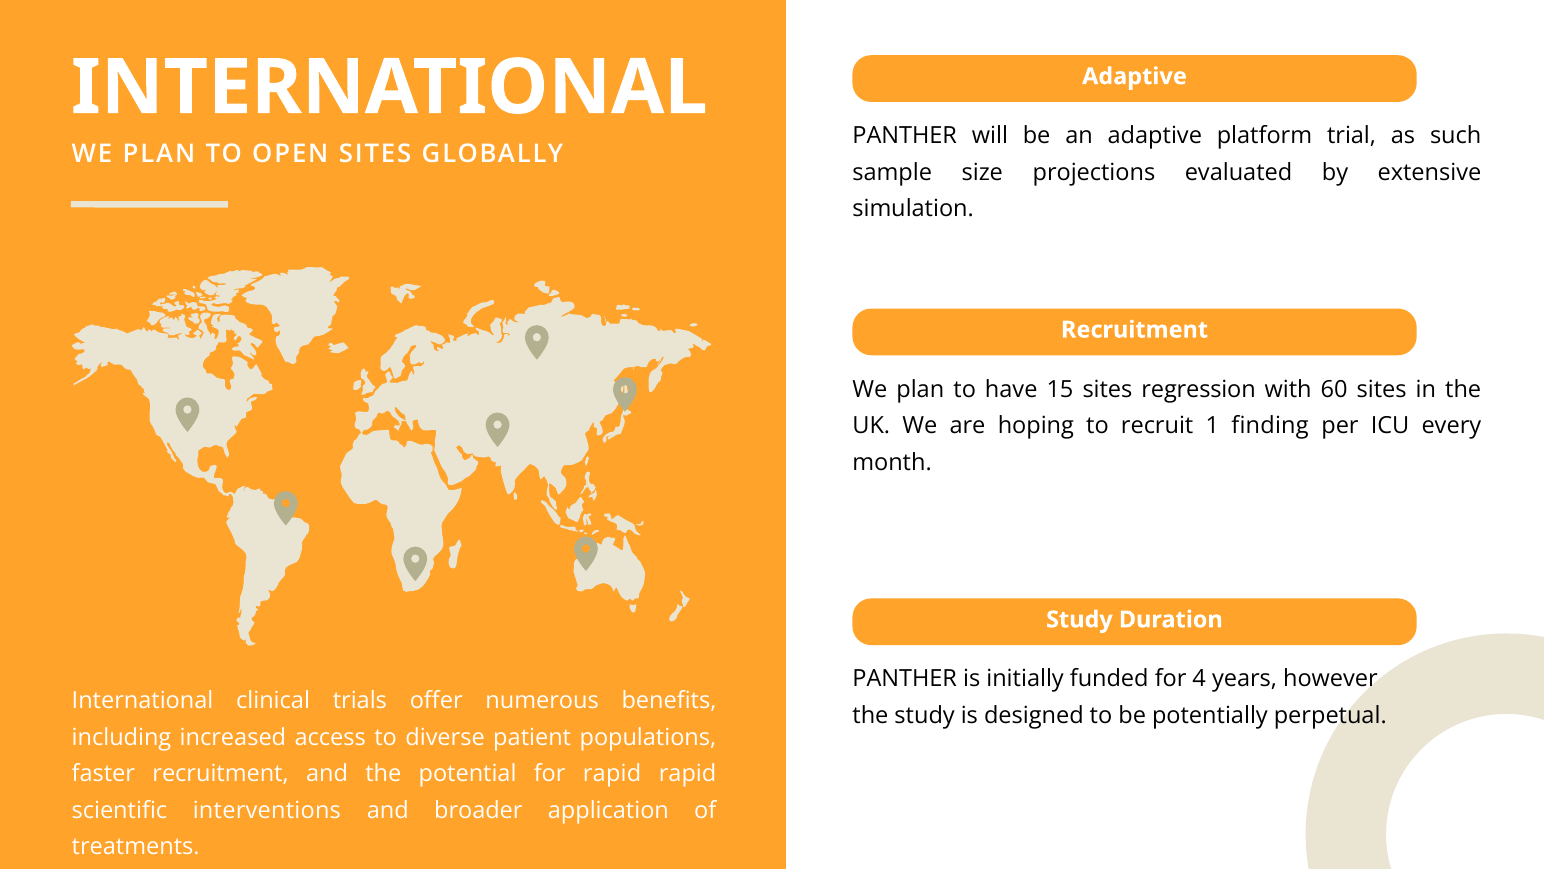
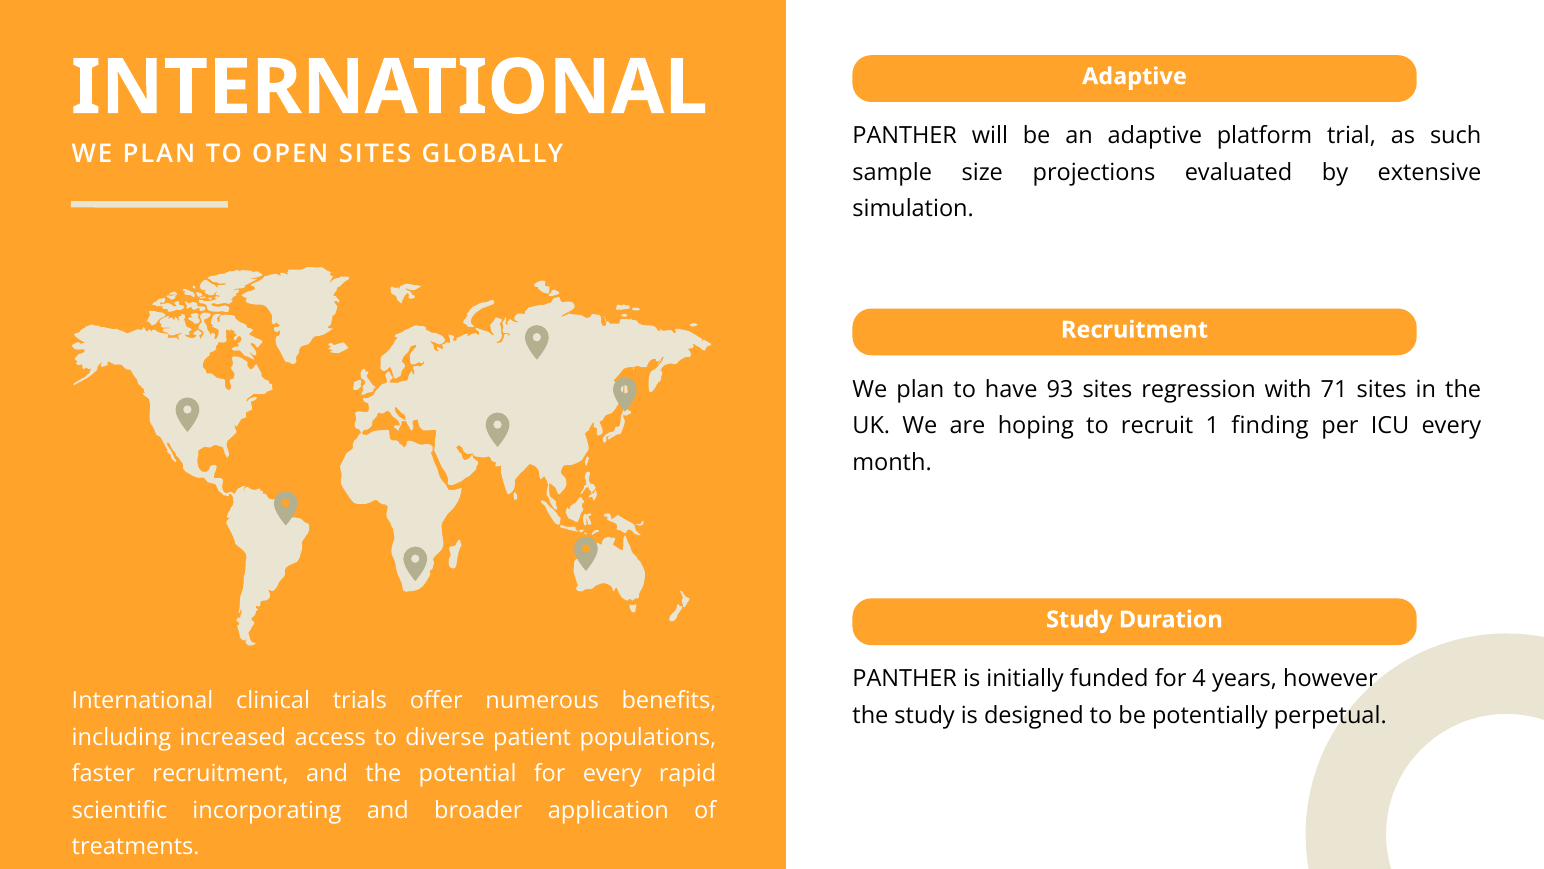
15: 15 -> 93 (1060, 389)
60: 60 -> 71 (1334, 389)
for rapid: rapid -> every (612, 774)
interventions: interventions -> incorporating (267, 810)
